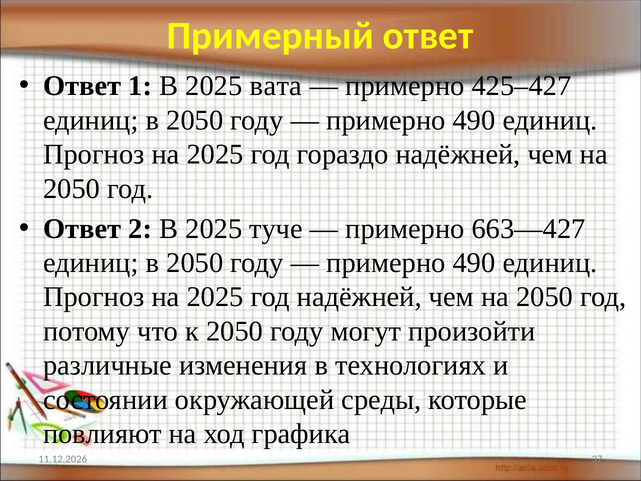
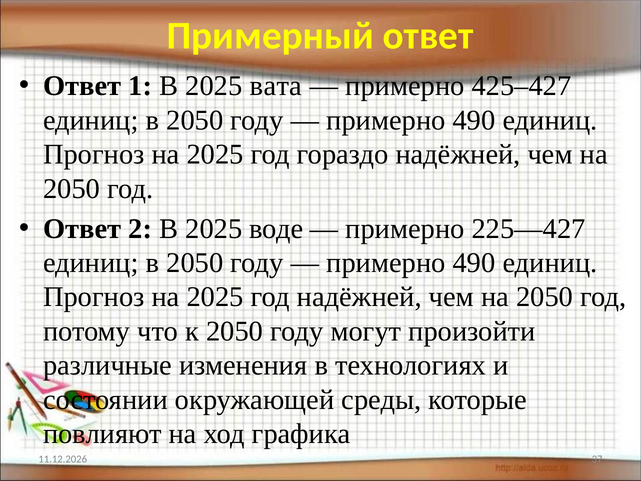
туче: туче -> воде (276, 228)
663—427: 663—427 -> 225—427 (529, 228)
